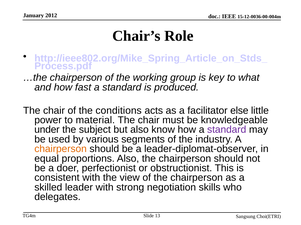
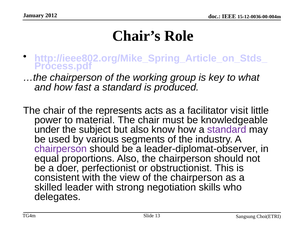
conditions: conditions -> represents (119, 111)
else: else -> visit (239, 111)
chairperson colour: orange -> purple (61, 149)
